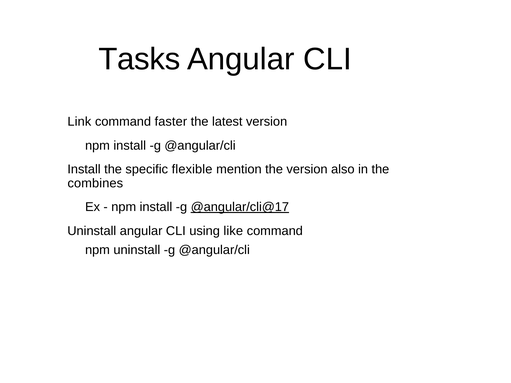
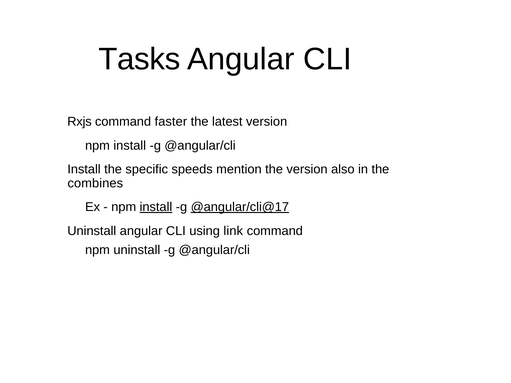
Link: Link -> Rxjs (79, 122)
flexible: flexible -> speeds (192, 169)
install underline: none -> present (156, 207)
like: like -> link (233, 231)
